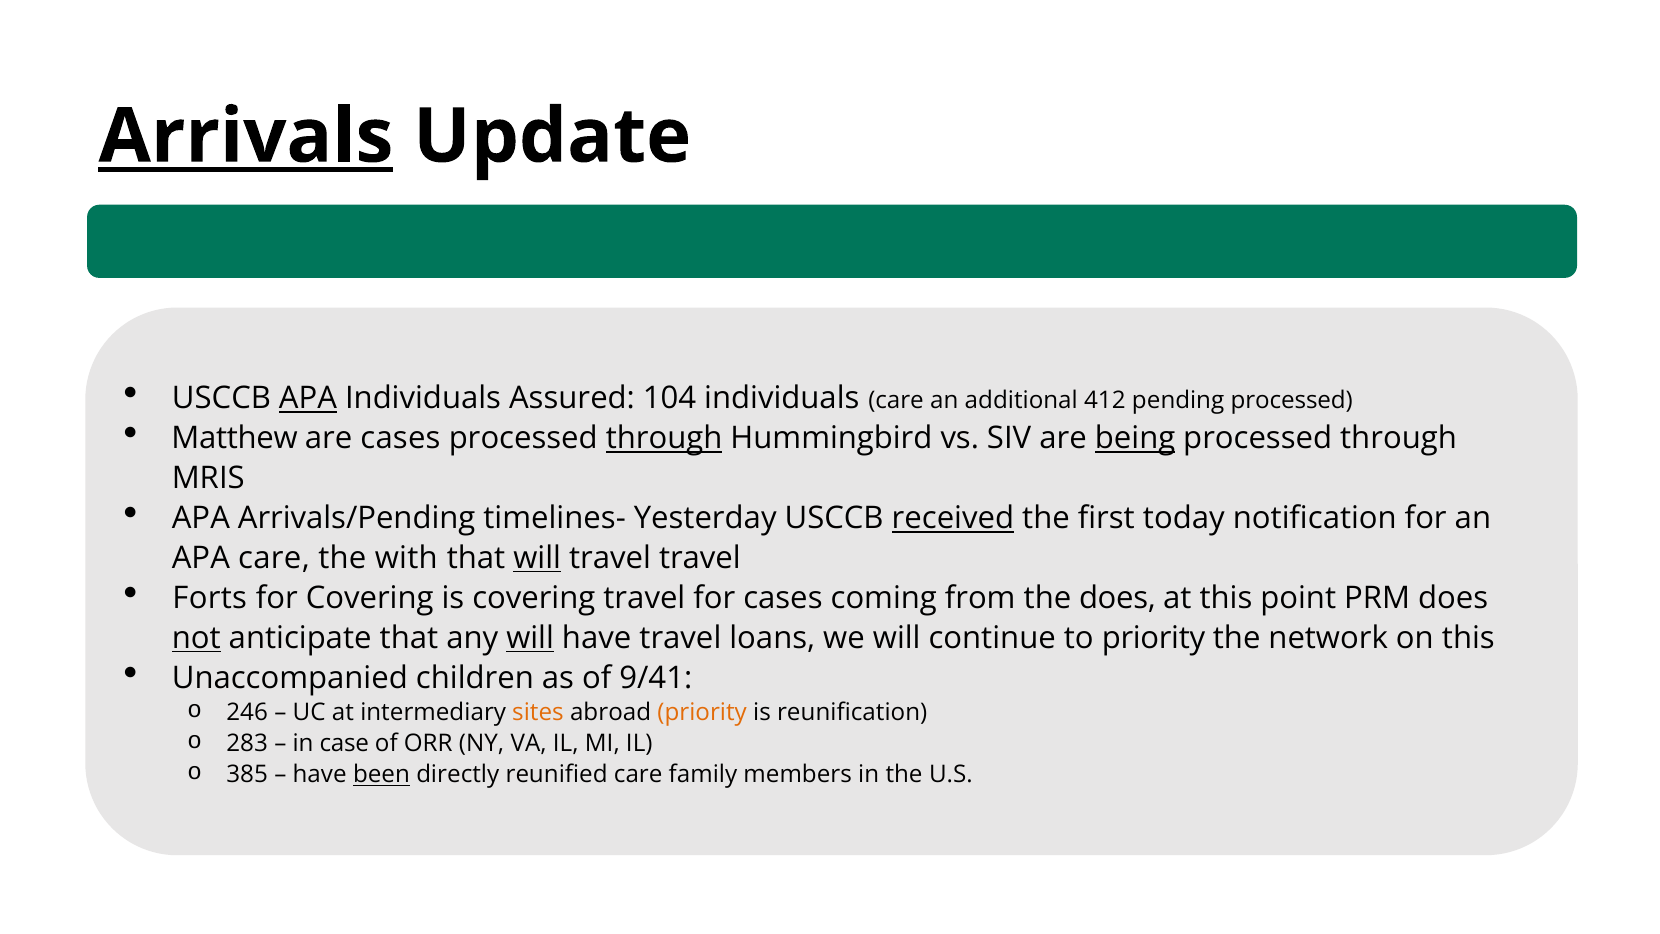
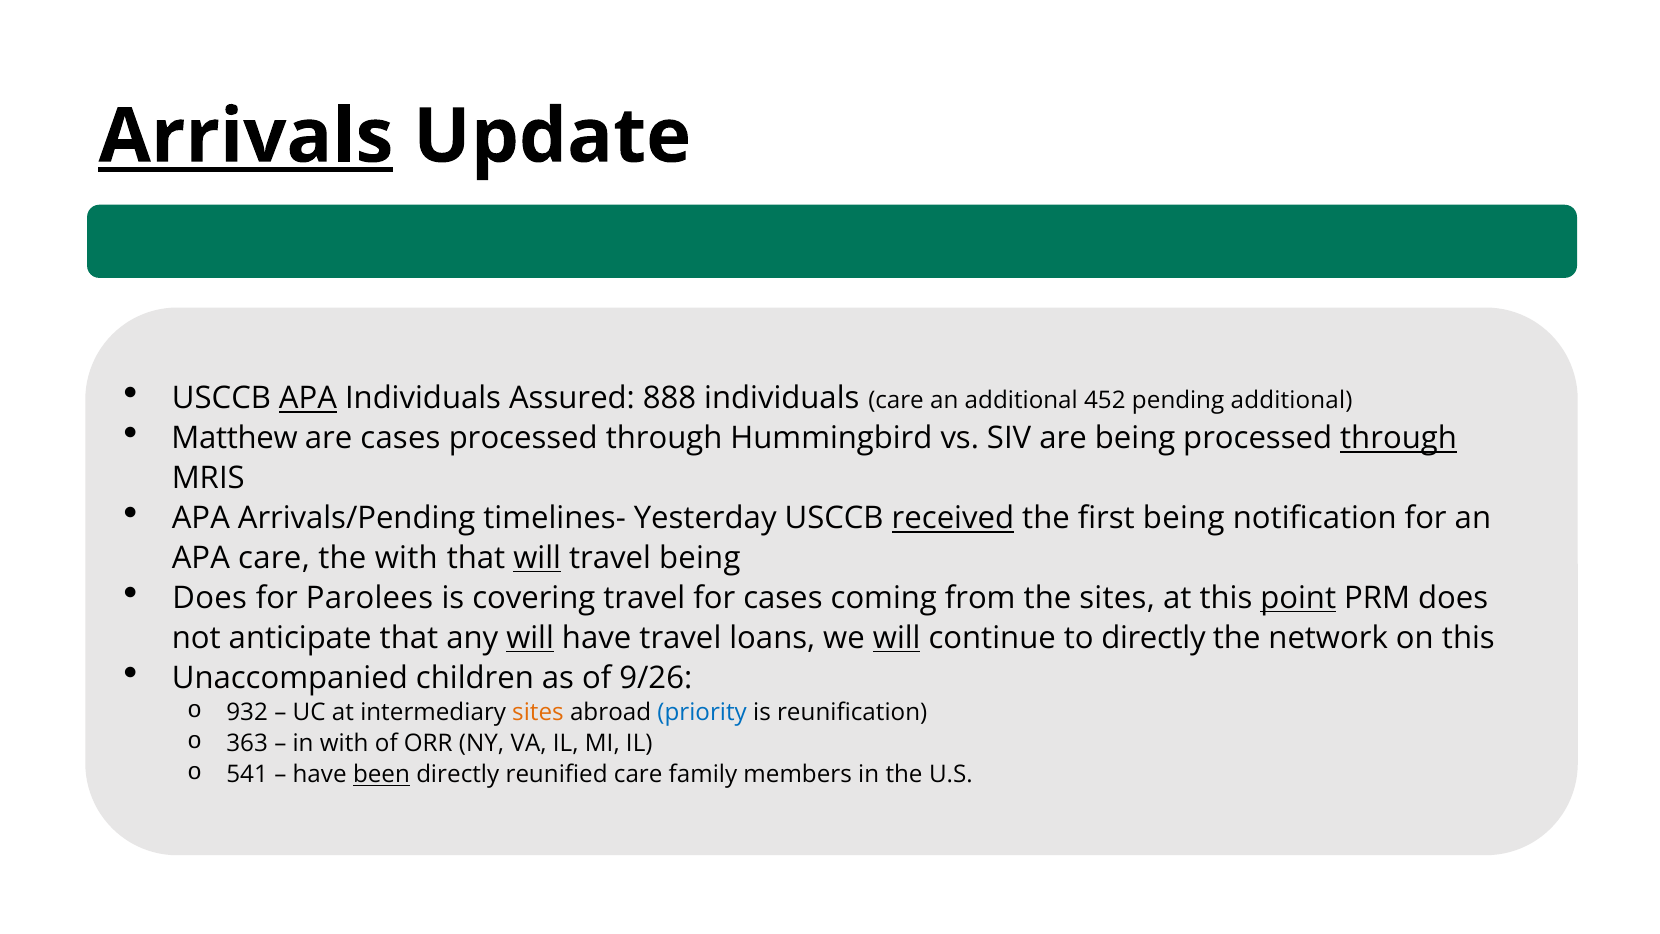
104: 104 -> 888 (670, 398)
412: 412 -> 452 (1105, 401)
pending processed: processed -> additional (1292, 401)
through underline: present -> none (664, 438)
being underline: present -> none (1135, 438)
through underline: none -> present (1398, 438)
first today: today -> being (1184, 518)
travel travel: travel -> being (700, 558)
Forts: Forts -> Does (210, 598)
for Covering: Covering -> Parolees (370, 598)
the does: does -> sites (1117, 598)
point underline: none -> present (1298, 598)
not underline: present -> none (196, 638)
will underline: none -> present (897, 638)
to priority: priority -> directly (1153, 638)
9/41: 9/41 -> 9/26 (656, 678)
246: 246 -> 932 (247, 713)
priority colour: orange -> blue (702, 713)
283: 283 -> 363 (247, 744)
in case: case -> with (344, 744)
385: 385 -> 541 (247, 775)
